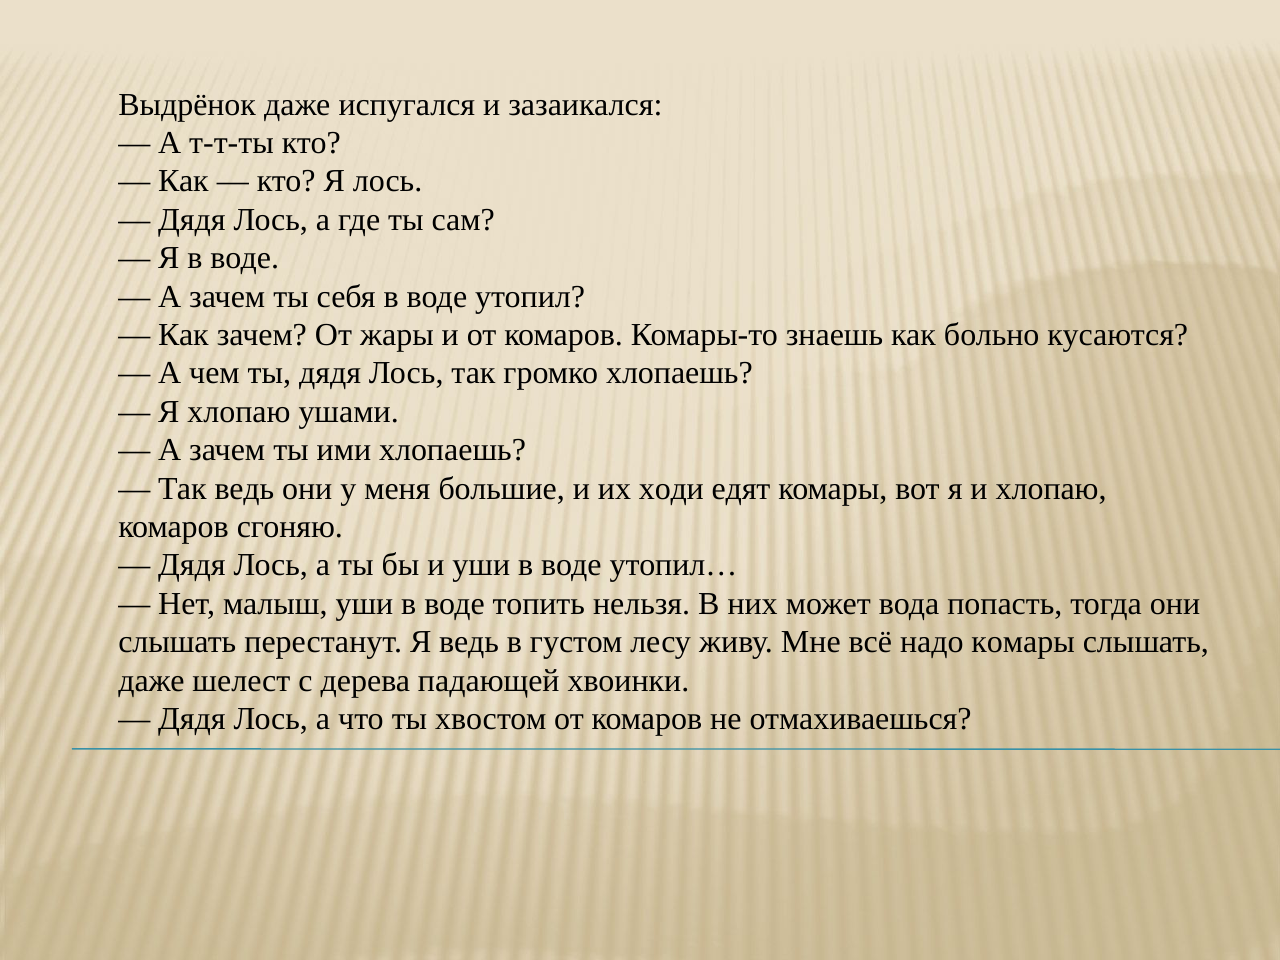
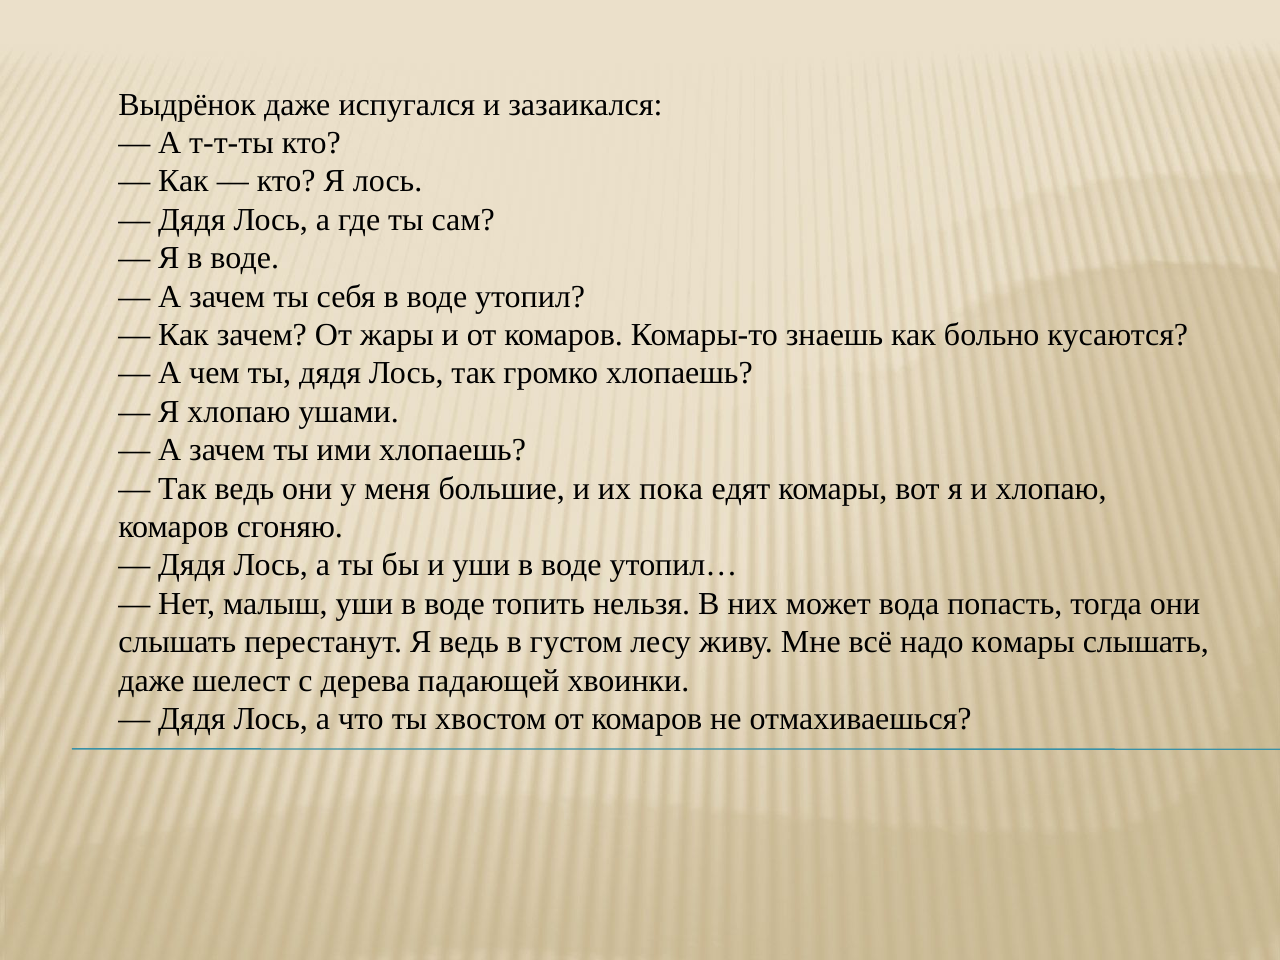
ходи: ходи -> пока (671, 488)
